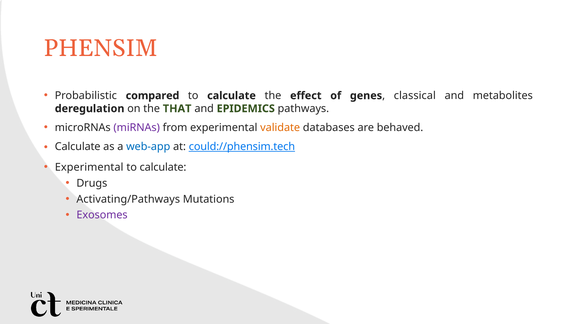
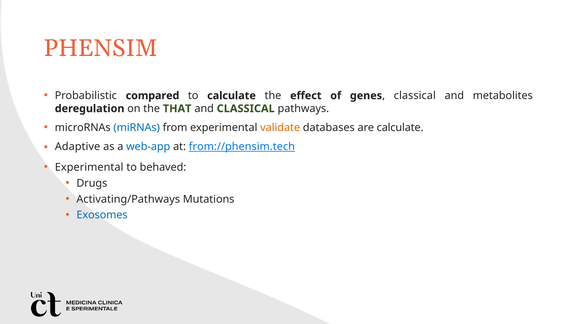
and EPIDEMICS: EPIDEMICS -> CLASSICAL (246, 109)
miRNAs colour: purple -> blue (137, 128)
are behaved: behaved -> calculate (400, 128)
Calculate: Calculate -> Adaptive (78, 147)
could://phensim.tech: could://phensim.tech -> from://phensim.tech (242, 147)
calculate: calculate -> behaved (163, 168)
Exosomes colour: purple -> blue (102, 215)
